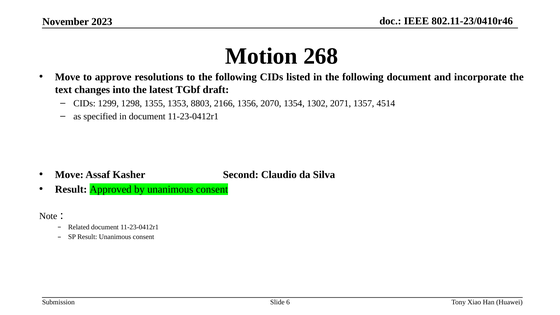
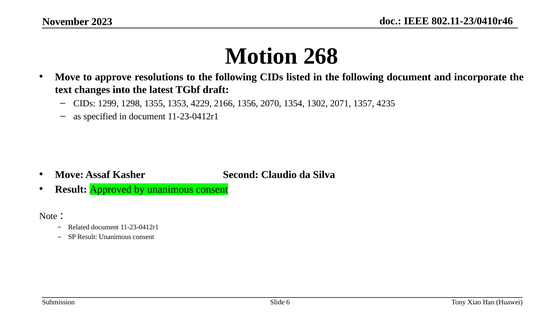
8803: 8803 -> 4229 (201, 103)
4514: 4514 -> 4235 (386, 103)
